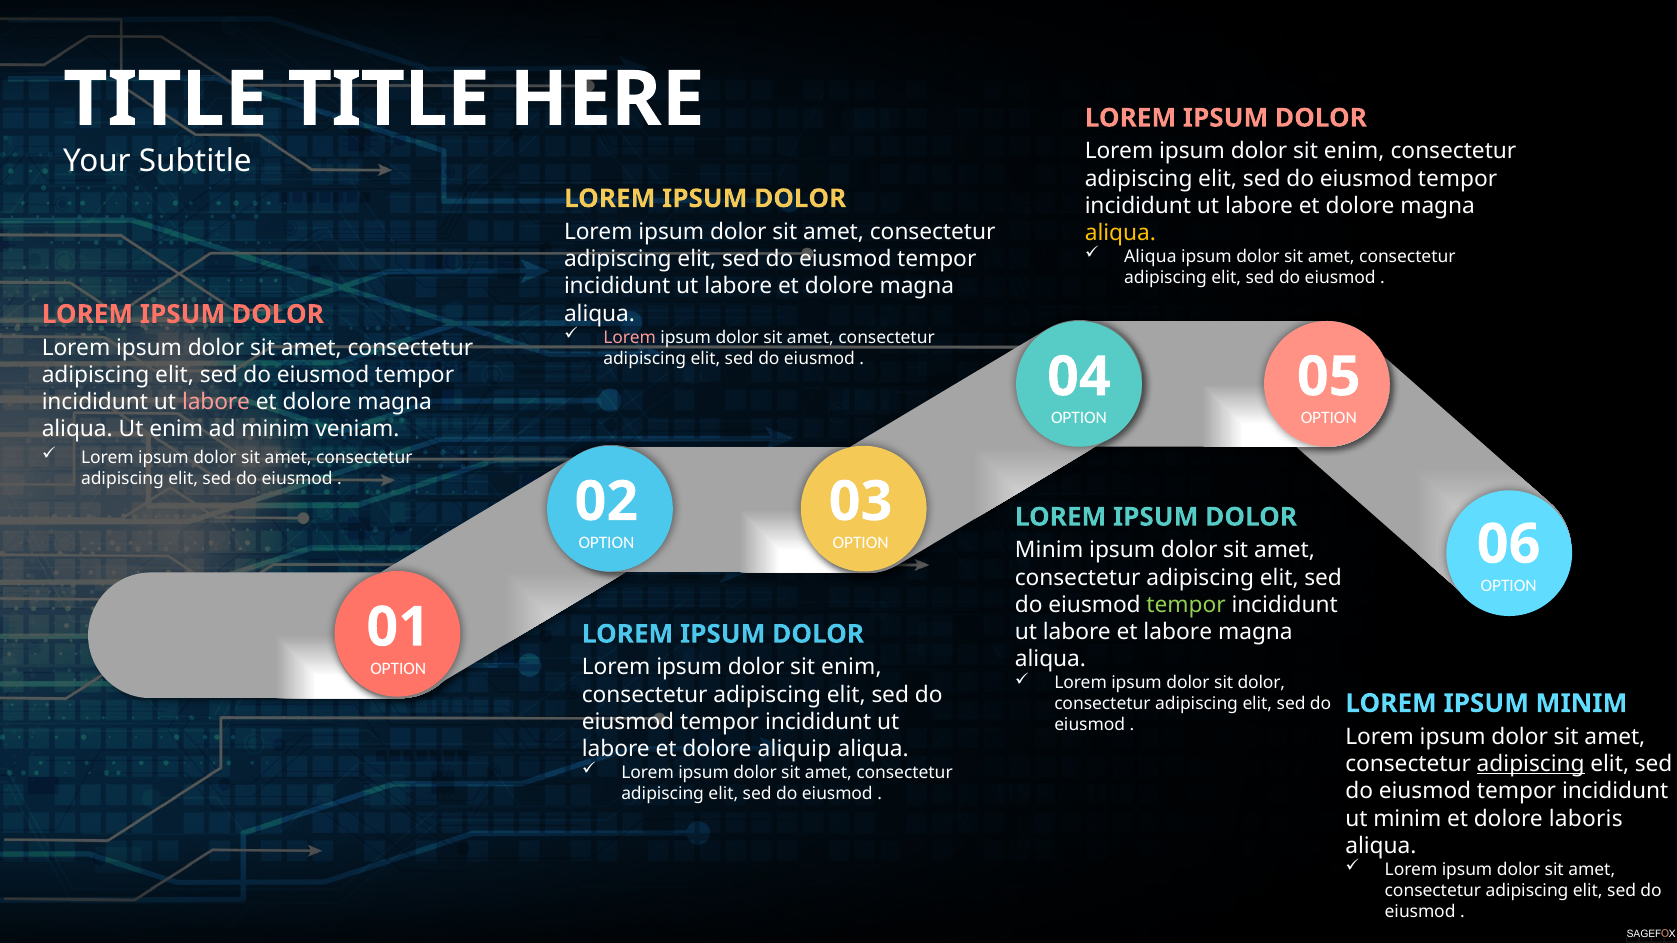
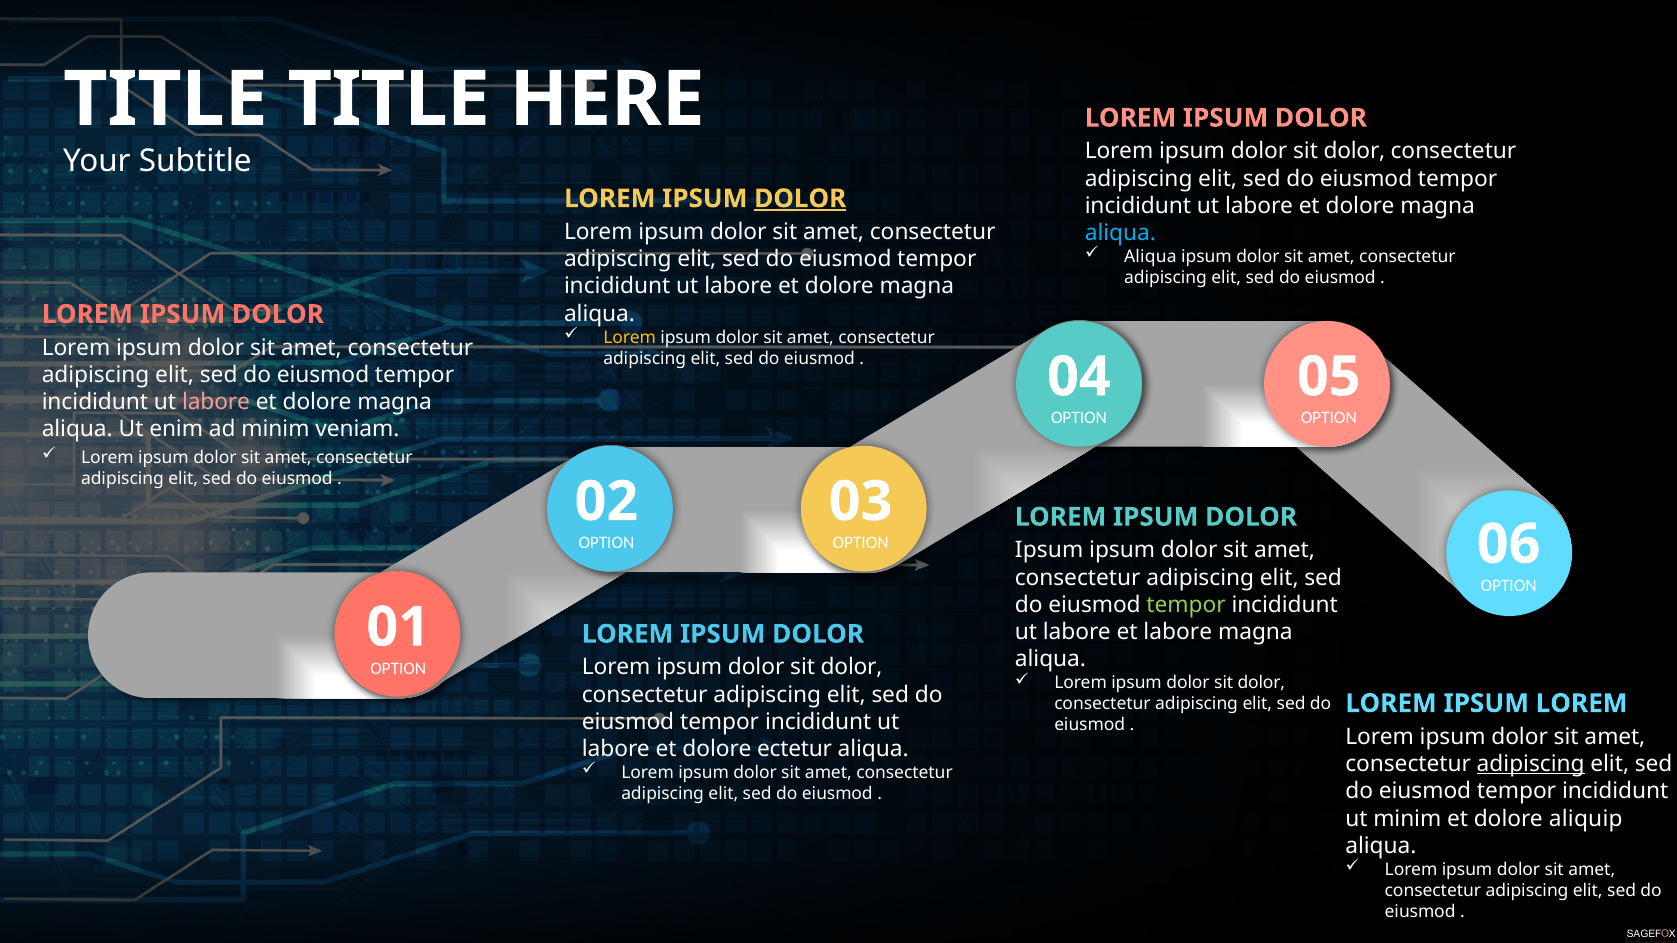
enim: enim -> dolor (1354, 151)
DOLOR underline: none -> present (800, 199)
aliqua colour: yellow -> light blue (1120, 233)
Lorem colour: pink -> yellow (630, 338)
Minim: Minim -> Ipsum (1049, 551)
enim: enim -> dolor (852, 668)
IPSUM MINIM: MINIM -> LOREM (1582, 704)
aliquip: aliquip -> ectetur (795, 749)
laboris: laboris -> aliquip (1586, 819)
